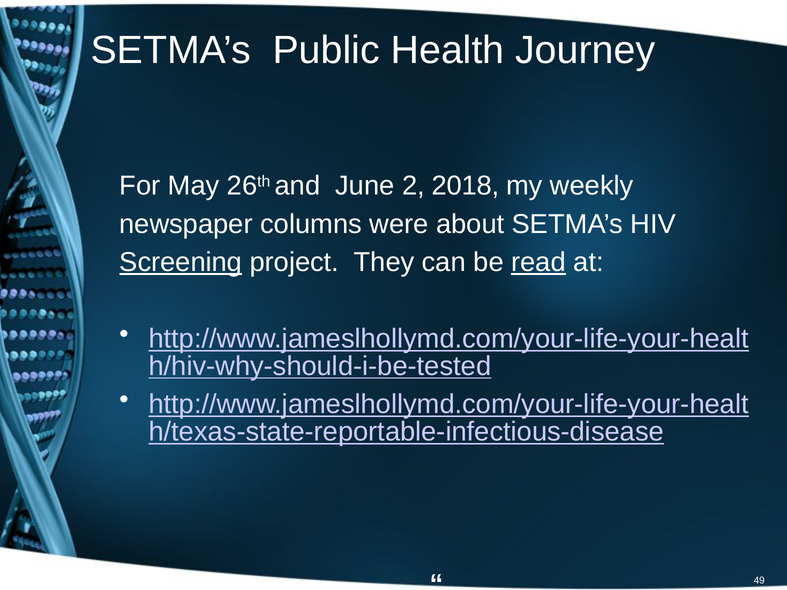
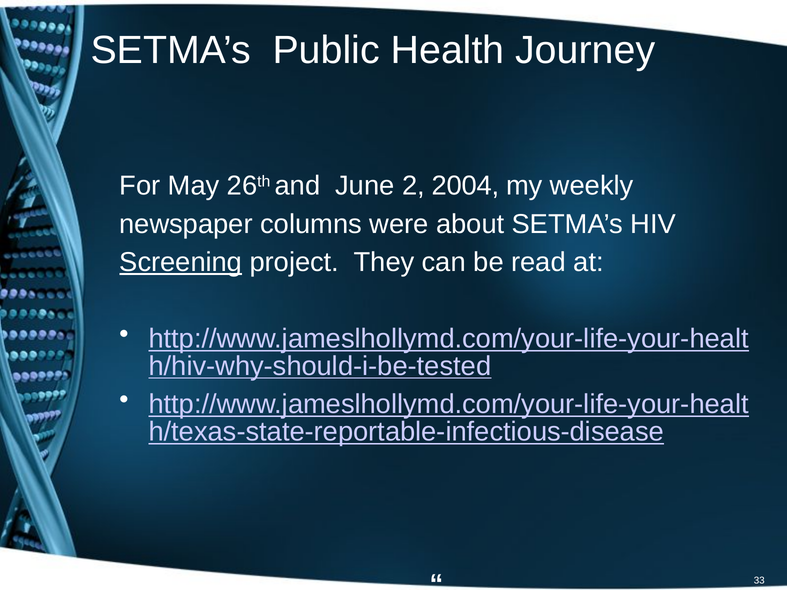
2018: 2018 -> 2004 (465, 186)
read underline: present -> none (539, 262)
49: 49 -> 33 (759, 581)
